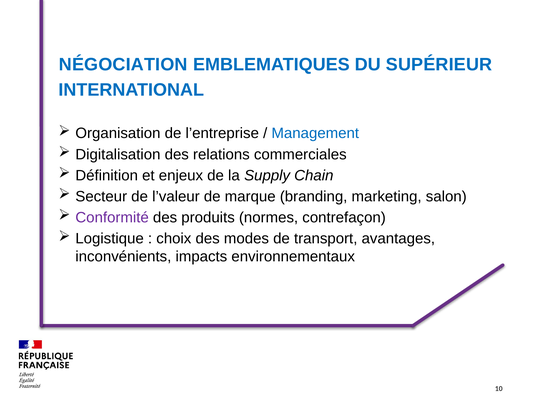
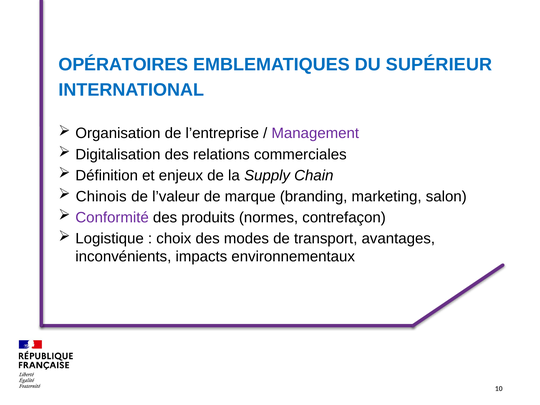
NÉGOCIATION: NÉGOCIATION -> OPÉRATOIRES (123, 65)
Management colour: blue -> purple (315, 133)
Secteur: Secteur -> Chinois (101, 196)
